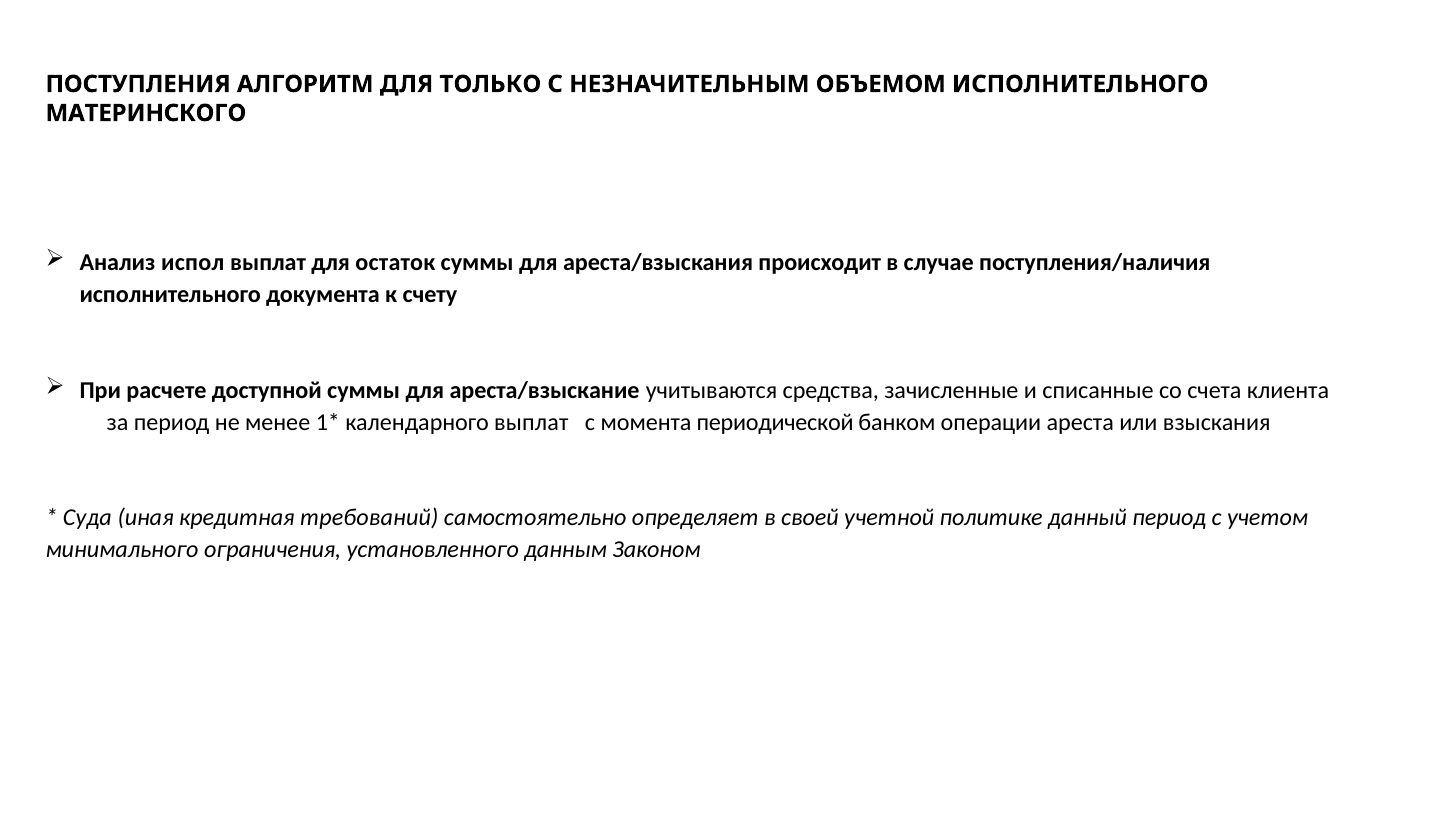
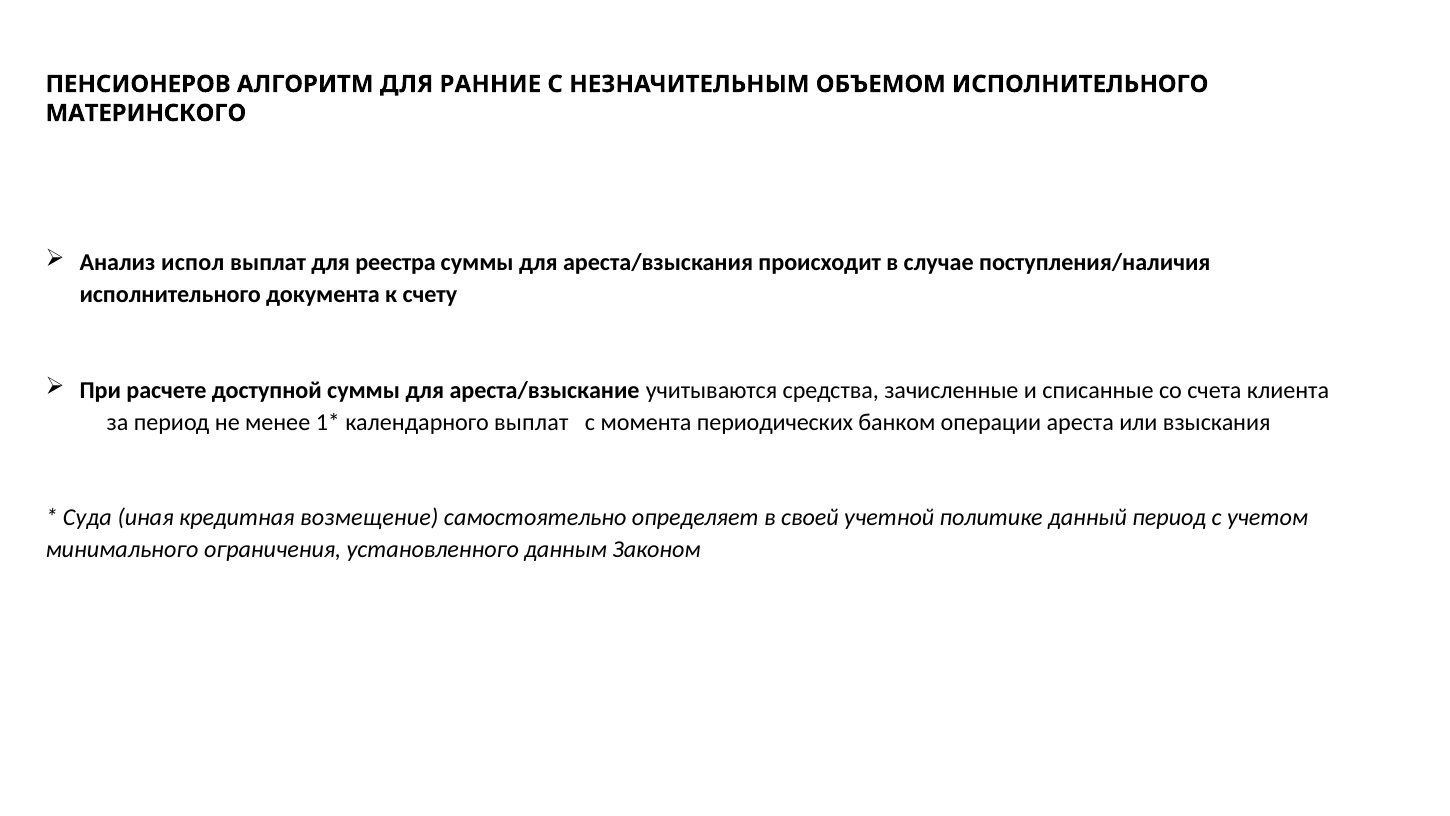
ПОСТУПЛЕНИЯ: ПОСТУПЛЕНИЯ -> ПЕНСИОНЕРОВ (138, 84)
ТОЛЬКО: ТОЛЬКО -> РАННИЕ (490, 84)
остаток: остаток -> реестра (396, 263)
периодической: периодической -> периодических (775, 422)
требований: требований -> возмещение (369, 518)
